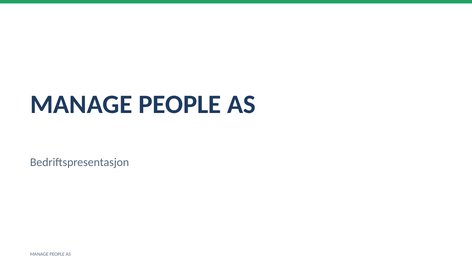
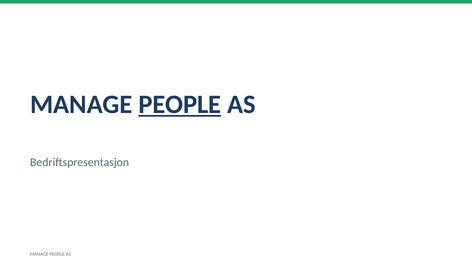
PEOPLE underline: none -> present (180, 105)
